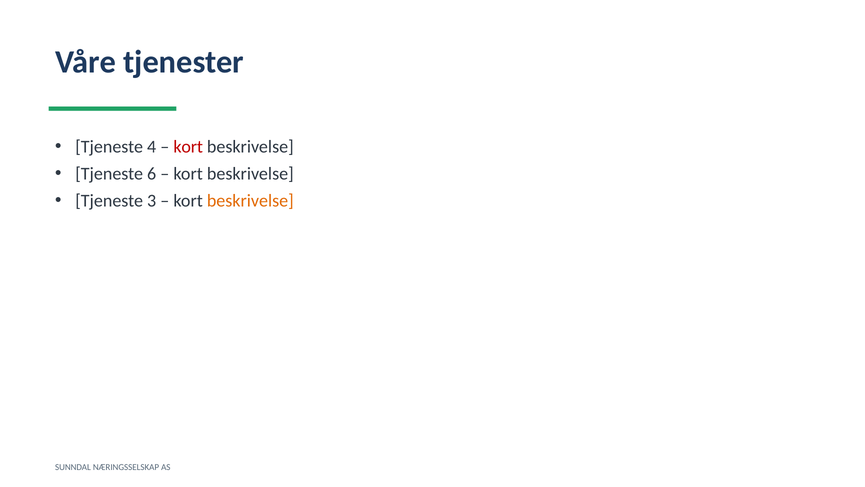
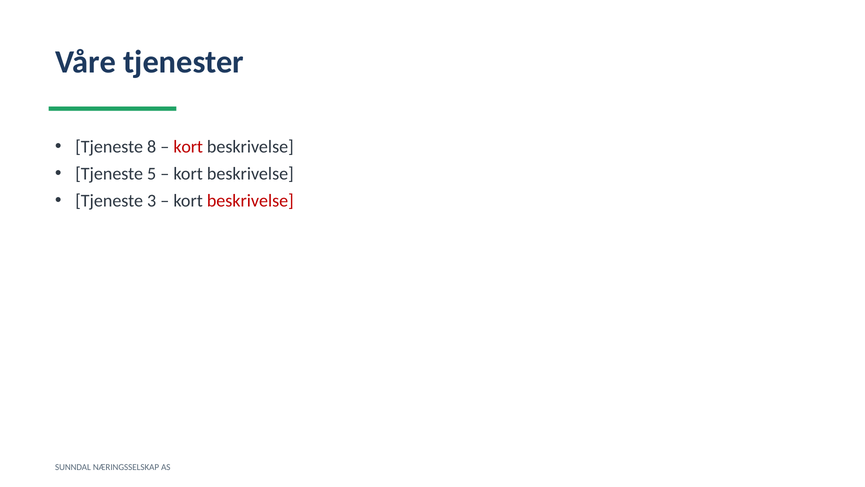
4: 4 -> 8 (152, 147)
6: 6 -> 5 (152, 174)
beskrivelse colour: orange -> red (250, 201)
